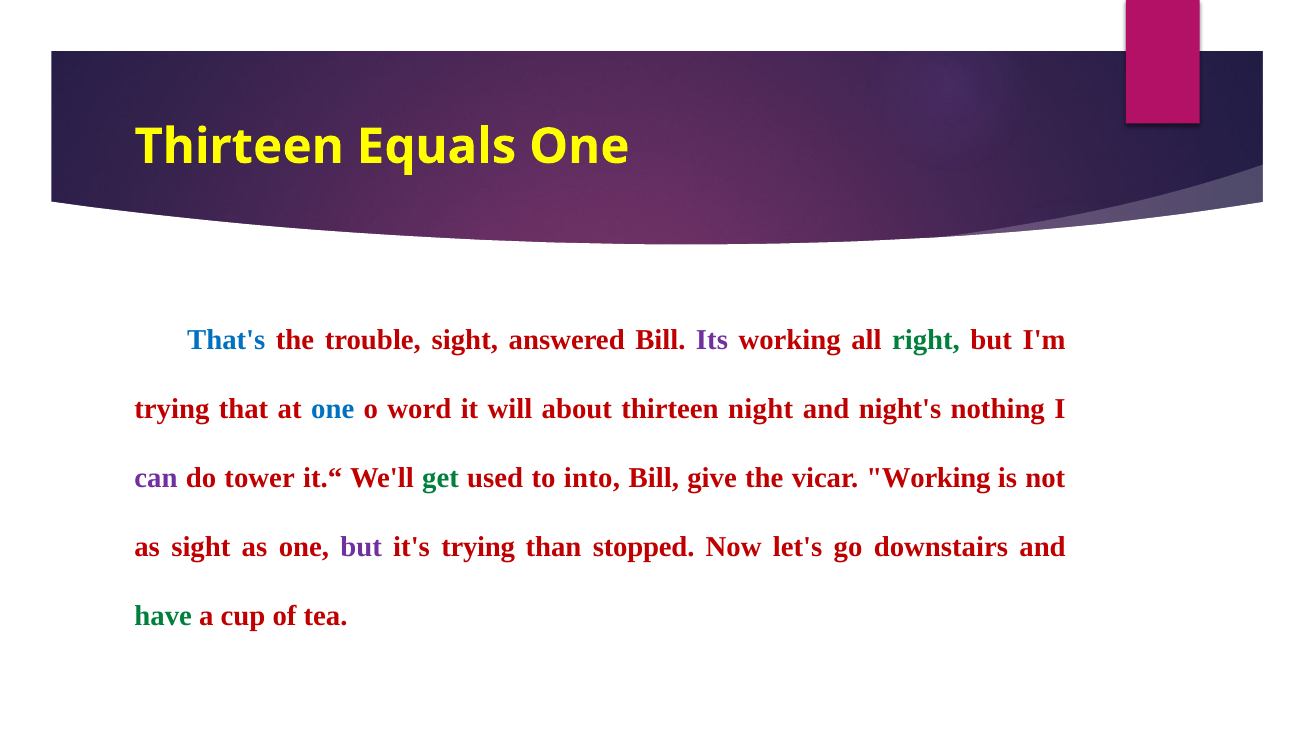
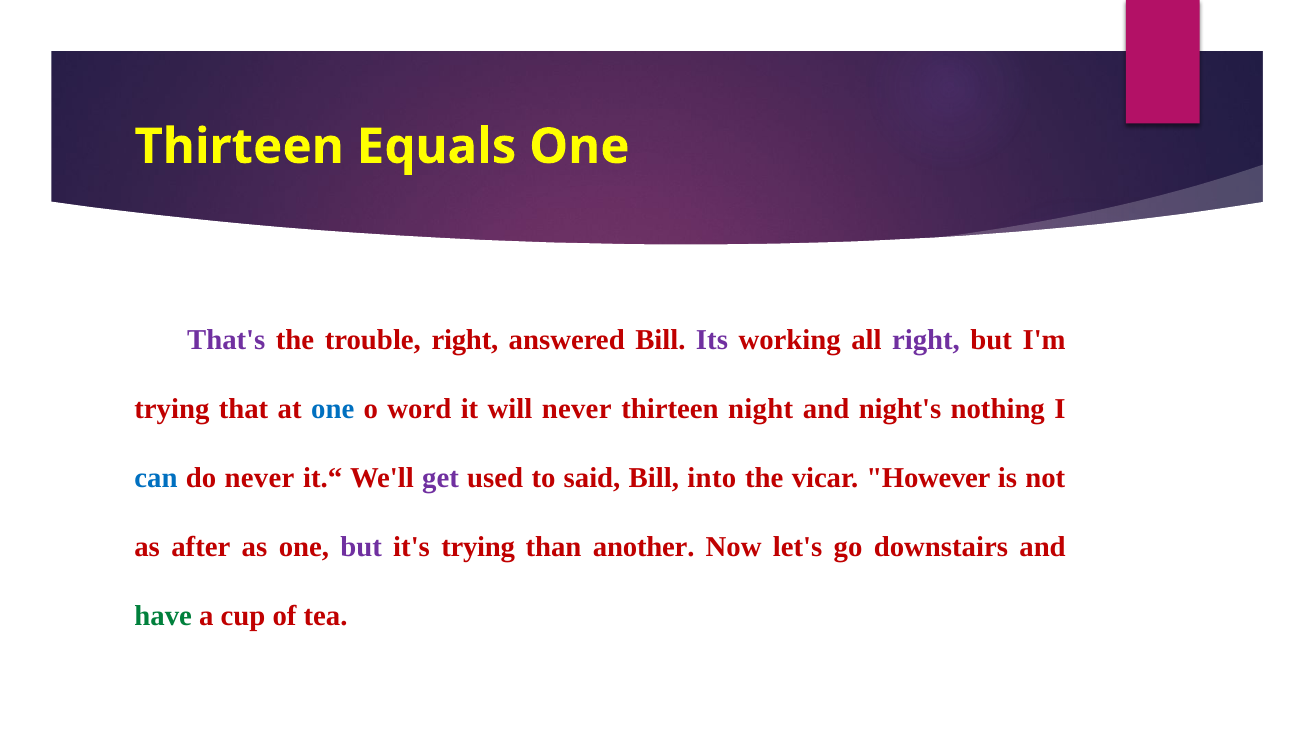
That's colour: blue -> purple (226, 340)
trouble sight: sight -> right (465, 340)
right colour: green -> purple (926, 340)
will about: about -> never (577, 409)
can colour: purple -> blue (156, 478)
do tower: tower -> never (259, 478)
get colour: green -> purple (440, 478)
into: into -> said (592, 478)
give: give -> into (712, 478)
vicar Working: Working -> However (928, 478)
as sight: sight -> after (201, 547)
stopped: stopped -> another (644, 547)
